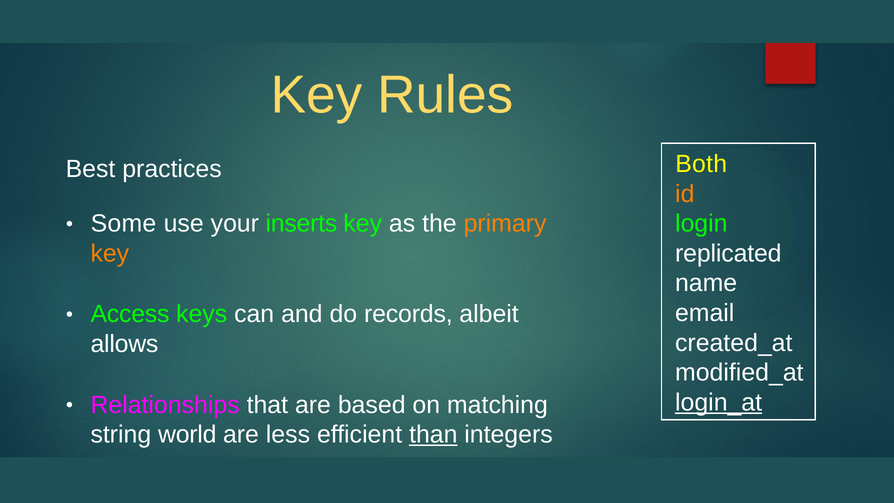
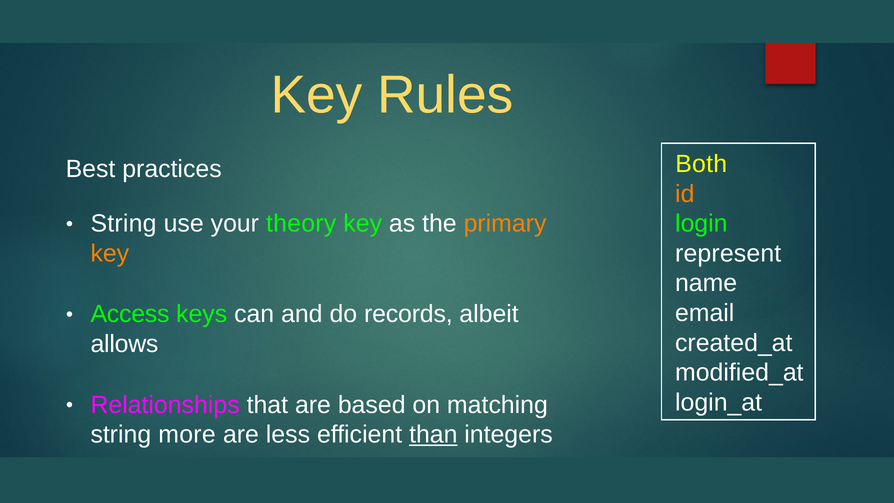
Some: Some -> String (124, 223)
inserts: inserts -> theory (301, 223)
replicated: replicated -> represent (728, 253)
login_at underline: present -> none (719, 402)
world: world -> more (187, 435)
